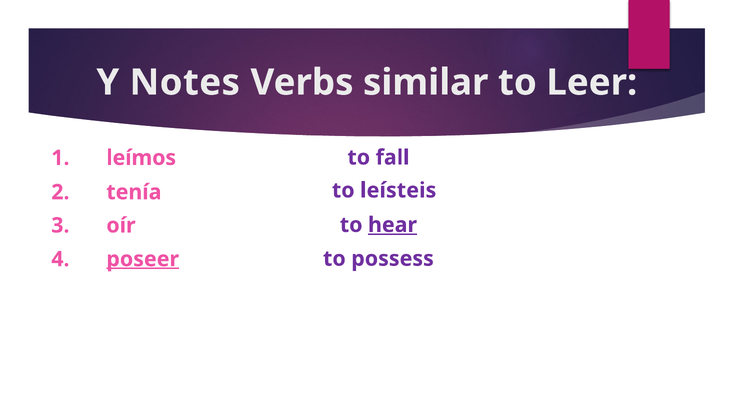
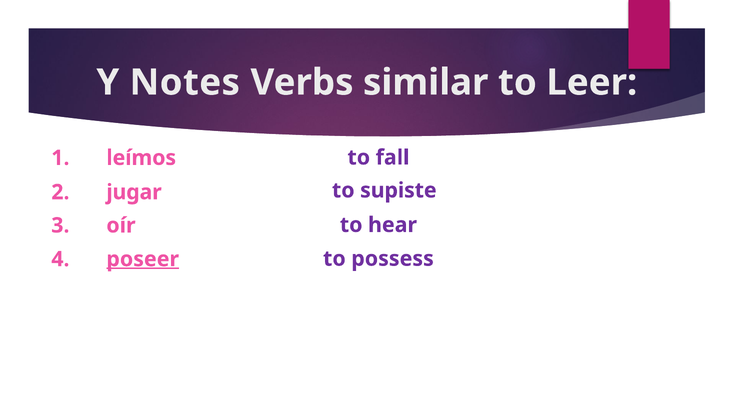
leísteis: leísteis -> supiste (398, 190)
tenía: tenía -> jugar (134, 192)
hear underline: present -> none (393, 225)
